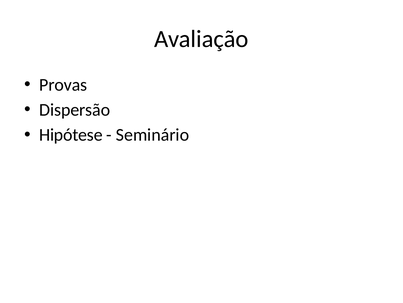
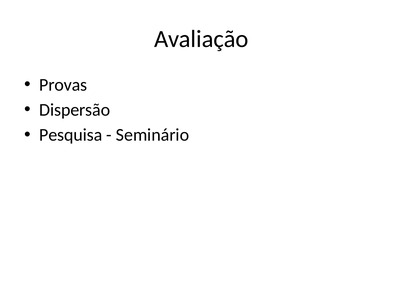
Hipótese: Hipótese -> Pesquisa (71, 135)
